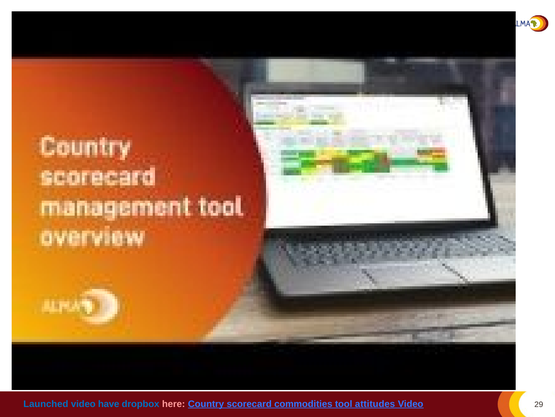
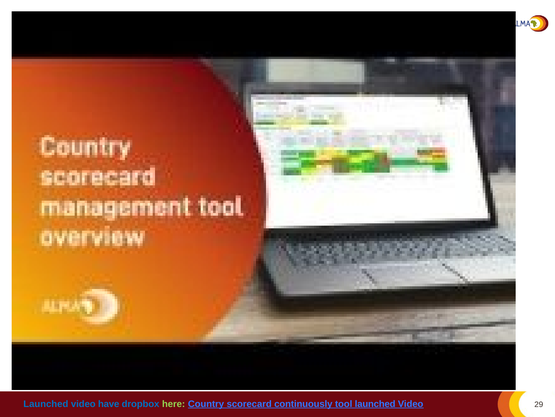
here colour: pink -> light green (174, 403)
commodities: commodities -> continuously (303, 403)
tool attitudes: attitudes -> launched (375, 403)
